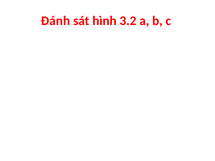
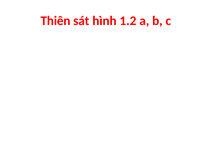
Đánh: Đánh -> Thiên (56, 21)
3.2: 3.2 -> 1.2 (128, 21)
